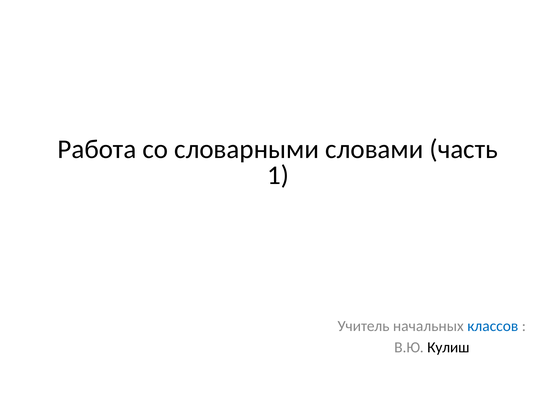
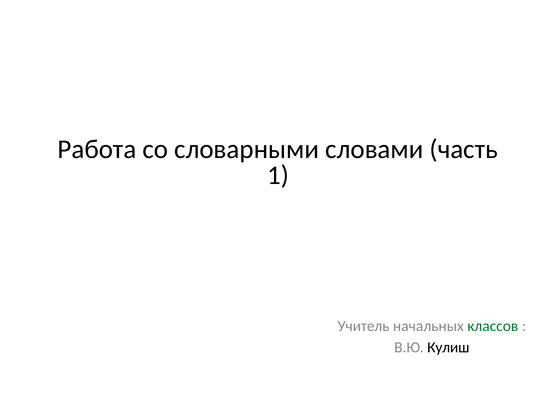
классов colour: blue -> green (493, 326)
